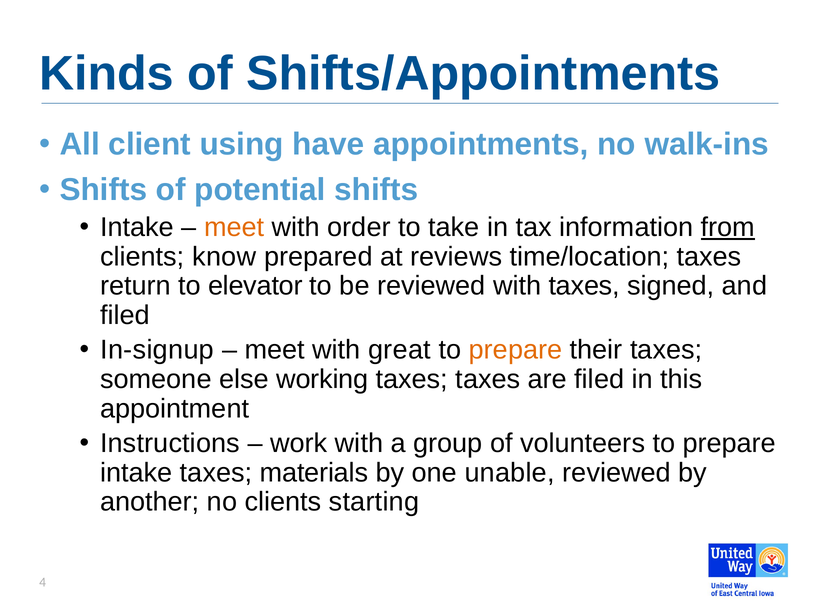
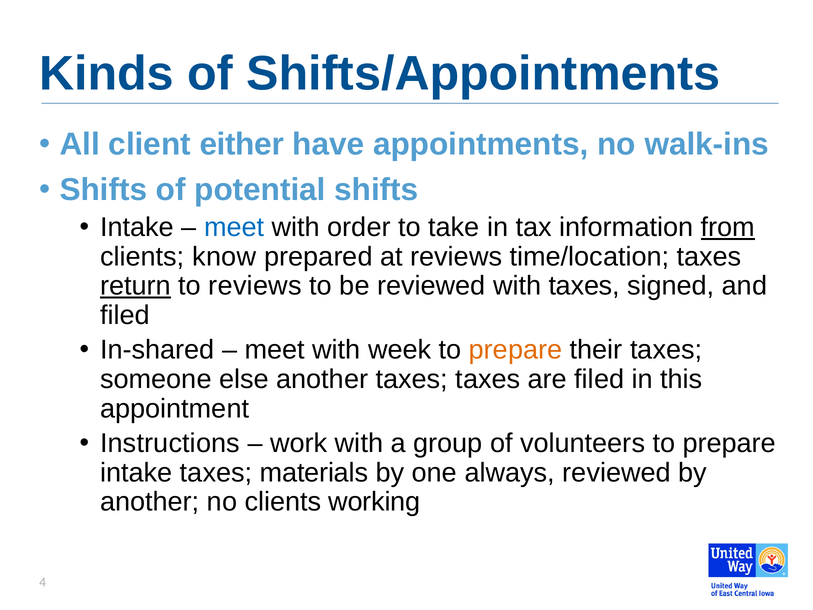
using: using -> either (242, 144)
meet colour: orange -> blue (234, 227)
return underline: none -> present (136, 286)
to elevator: elevator -> reviews (255, 286)
In-signup: In-signup -> In-shared (157, 350)
great: great -> week (400, 350)
else working: working -> another (322, 379)
unable: unable -> always (510, 473)
starting: starting -> working (374, 502)
